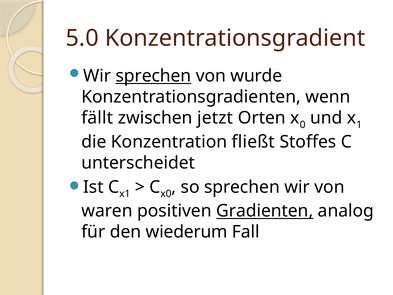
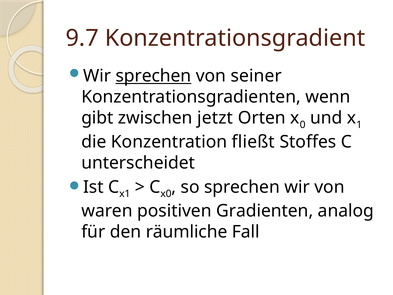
5.0: 5.0 -> 9.7 (82, 38)
wurde: wurde -> seiner (256, 76)
fällt: fällt -> gibt (97, 118)
Gradienten underline: present -> none (265, 211)
wiederum: wiederum -> räumliche (187, 232)
